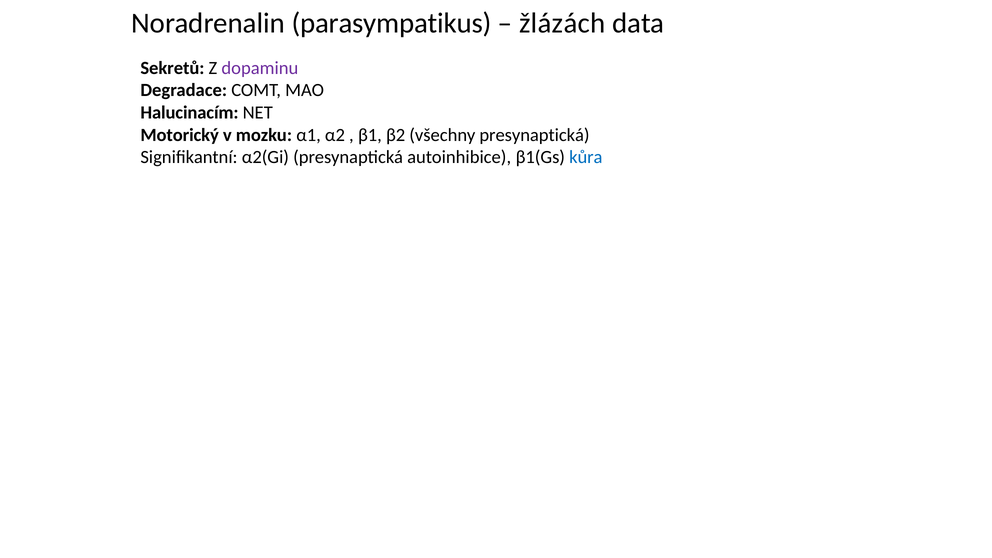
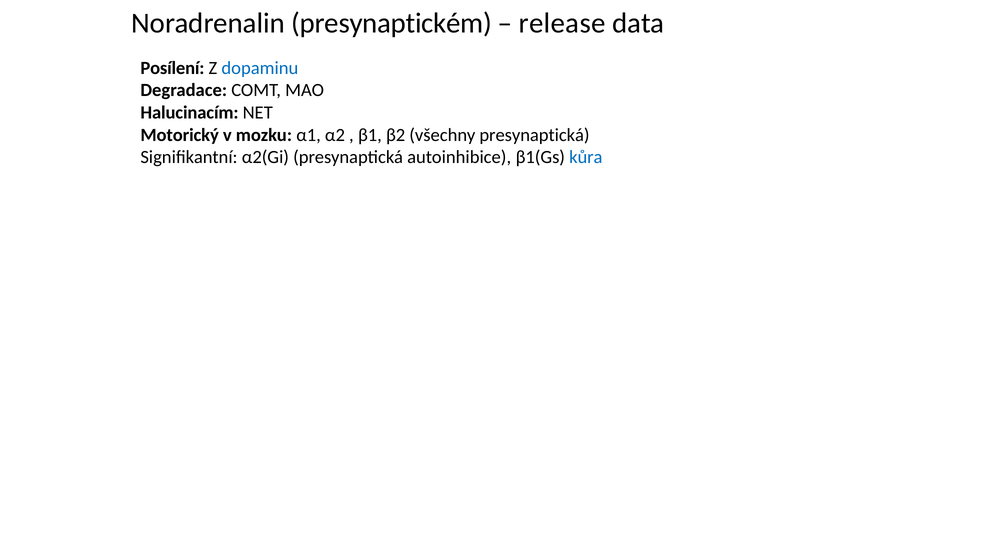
parasympatikus: parasympatikus -> presynaptickém (392, 23)
žlázách: žlázách -> release (562, 23)
Sekretů: Sekretů -> Posílení (172, 68)
dopaminu colour: purple -> blue (260, 68)
